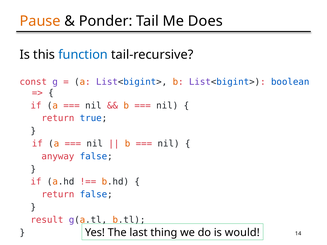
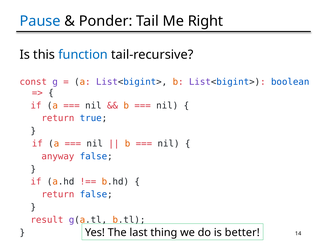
Pause colour: orange -> blue (40, 21)
Does: Does -> Right (205, 21)
would: would -> better (242, 233)
